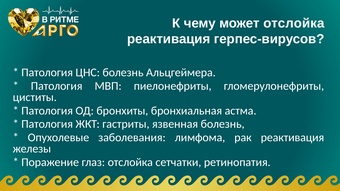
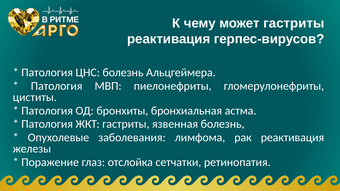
может отслойка: отслойка -> гастриты (294, 23)
